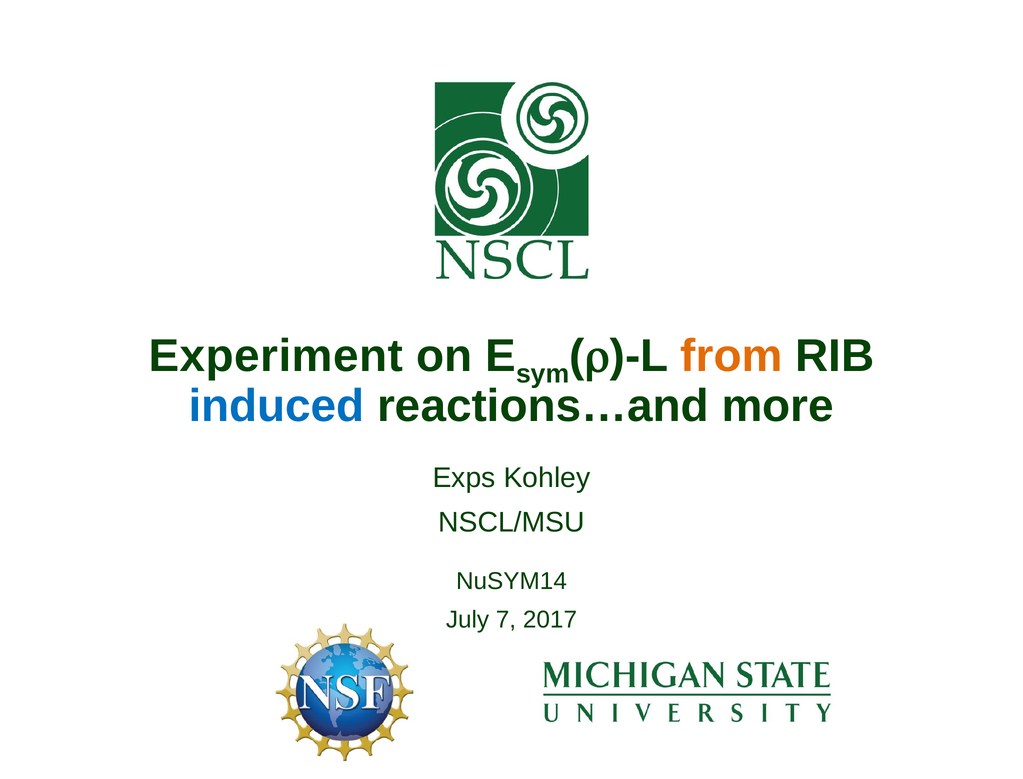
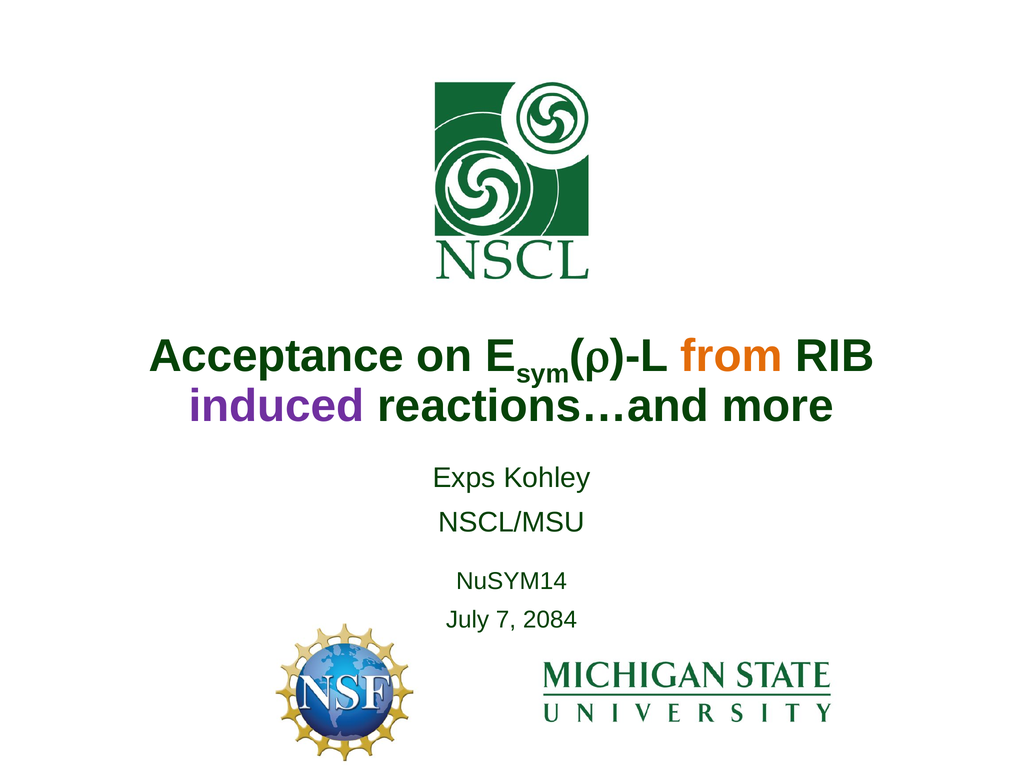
Experiment: Experiment -> Acceptance (276, 356)
induced colour: blue -> purple (277, 406)
2017: 2017 -> 2084 (550, 620)
